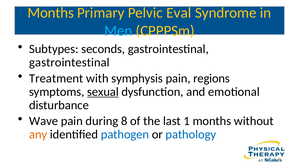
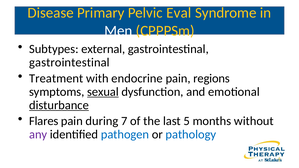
Months: Months -> Disease (51, 13)
Men colour: light blue -> white (118, 31)
seconds: seconds -> external (103, 49)
symphysis: symphysis -> endocrine (137, 78)
disturbance underline: none -> present (59, 105)
Wave: Wave -> Flares (44, 121)
8: 8 -> 7 (124, 121)
1: 1 -> 5 (187, 121)
any colour: orange -> purple (38, 135)
